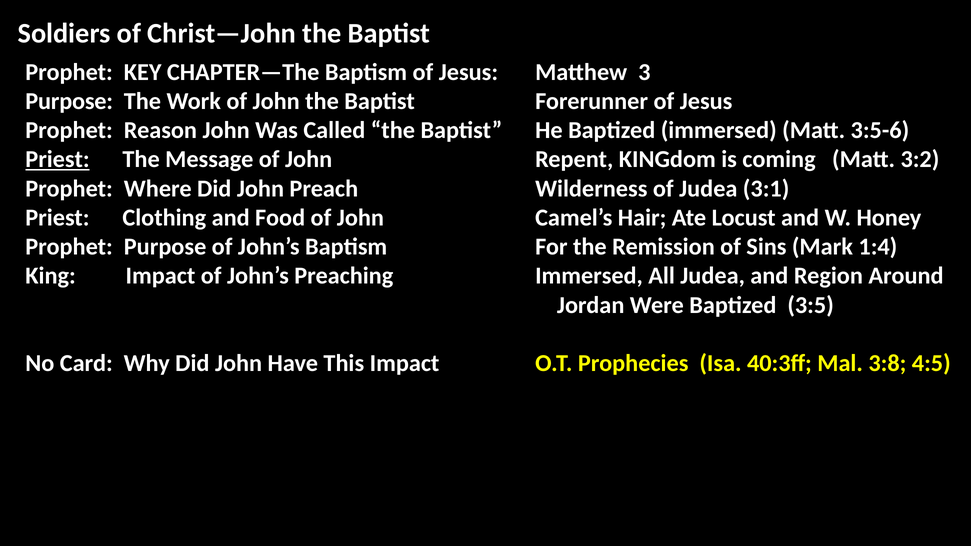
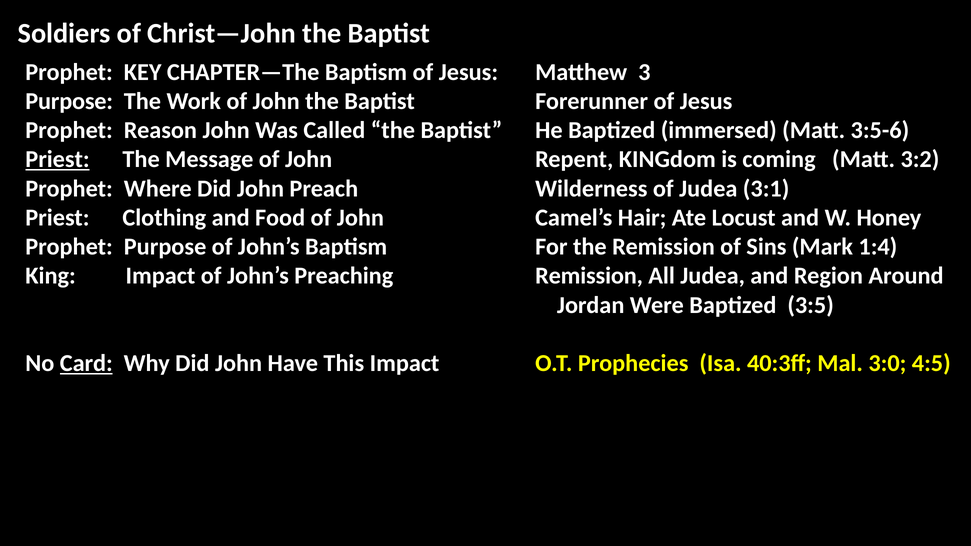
Preaching Immersed: Immersed -> Remission (589, 276)
Card underline: none -> present (86, 363)
3:8: 3:8 -> 3:0 (887, 363)
